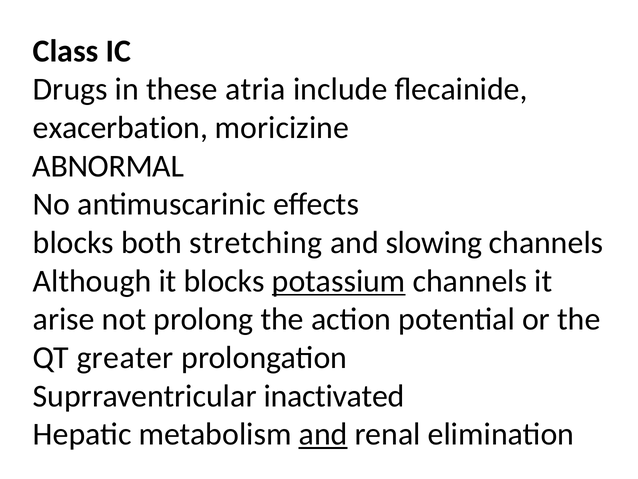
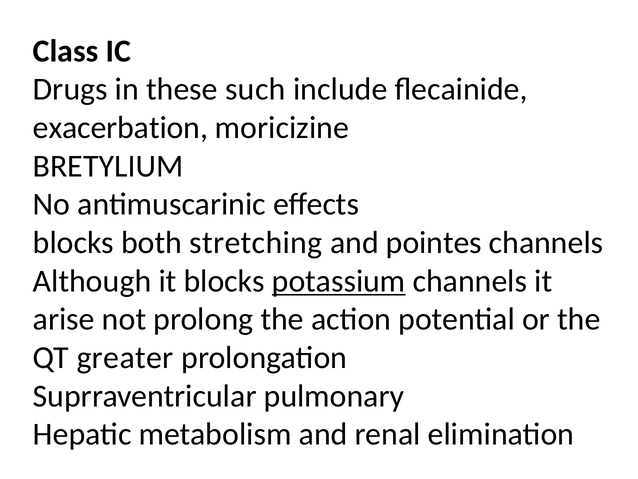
atria: atria -> such (255, 89)
ABNORMAL: ABNORMAL -> BRETYLIUM (108, 166)
slowing: slowing -> pointes (434, 242)
inactivated: inactivated -> pulmonary (334, 396)
and underline: present -> none (323, 434)
